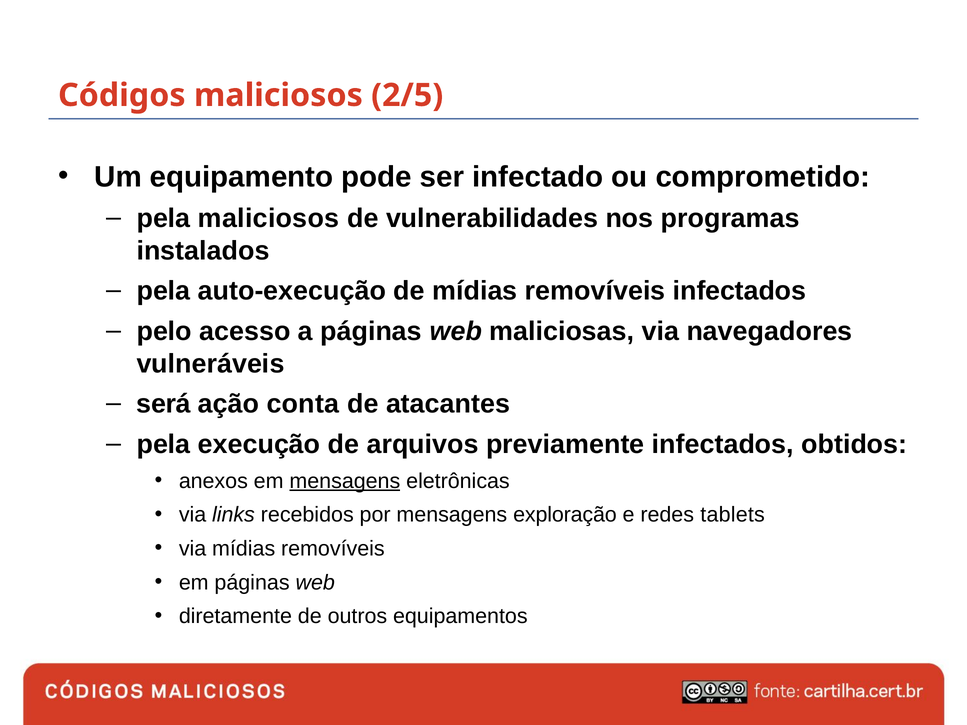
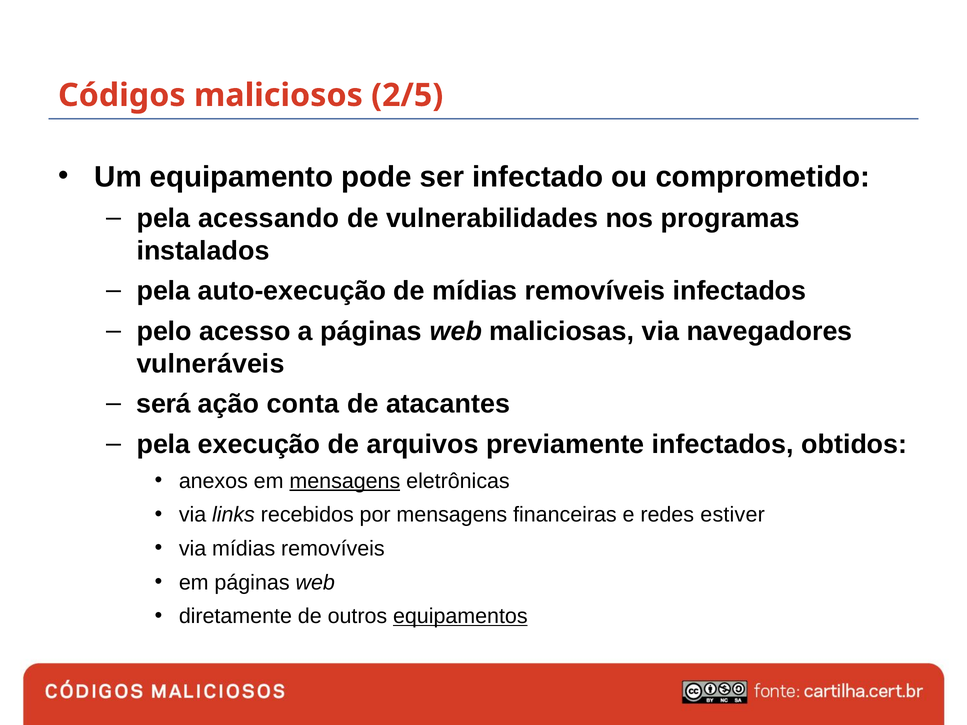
pela maliciosos: maliciosos -> acessando (269, 219)
exploração: exploração -> financeiras (565, 515)
tablets: tablets -> estiver (733, 515)
equipamentos underline: none -> present (460, 616)
